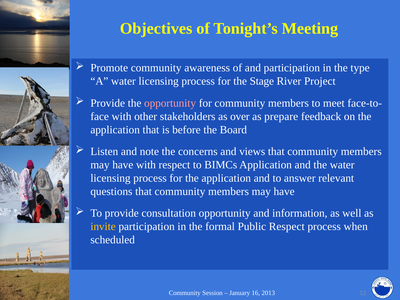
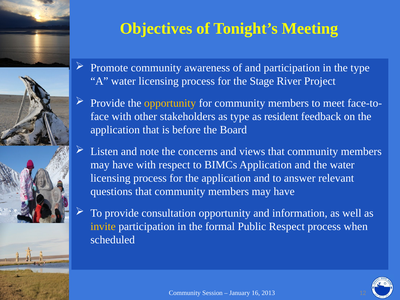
opportunity colour: pink -> yellow (170, 103)
as over: over -> type (240, 116)
prepare: prepare -> resident (281, 116)
